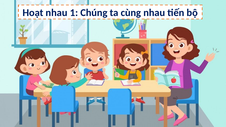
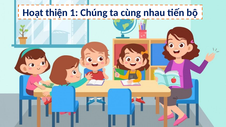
Hoạt nhau: nhau -> thiện (57, 13)
